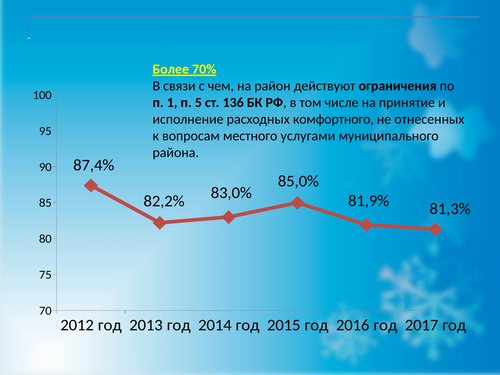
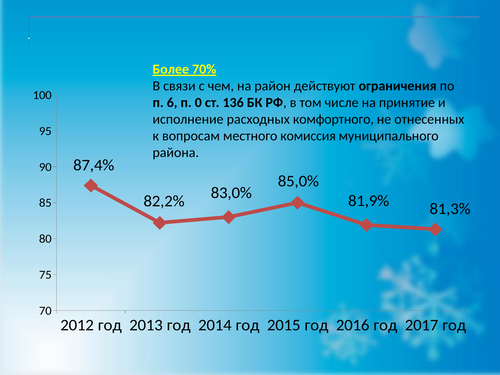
1: 1 -> 6 (172, 103)
5: 5 -> 0 (198, 103)
услугами: услугами -> комиссия (308, 136)
